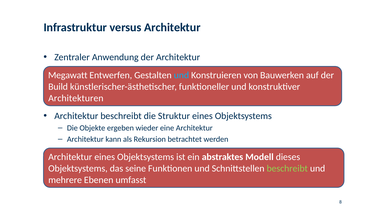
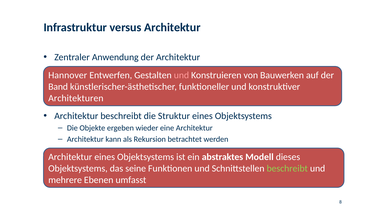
Megawatt: Megawatt -> Hannover (68, 75)
und colour: light blue -> pink (181, 75)
Build: Build -> Band (58, 87)
